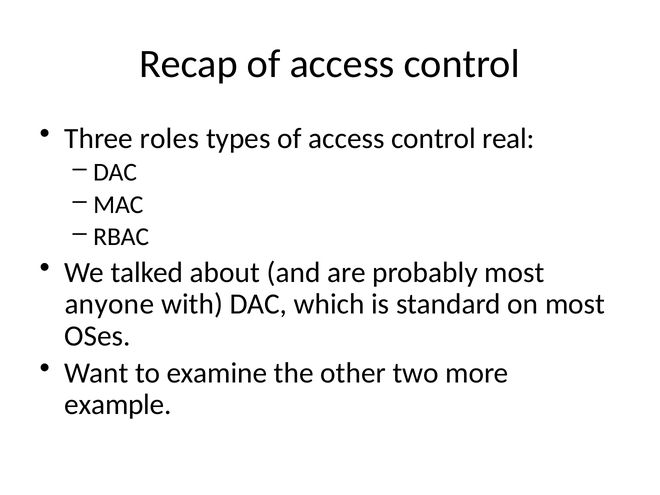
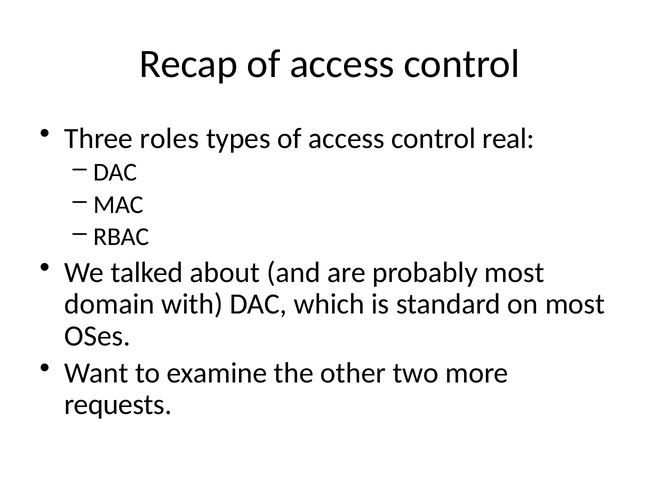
anyone: anyone -> domain (110, 304)
example: example -> requests (118, 405)
